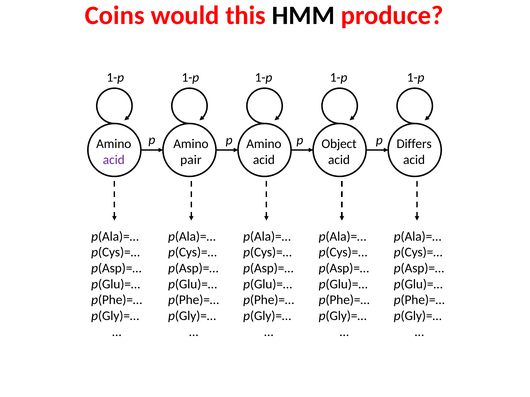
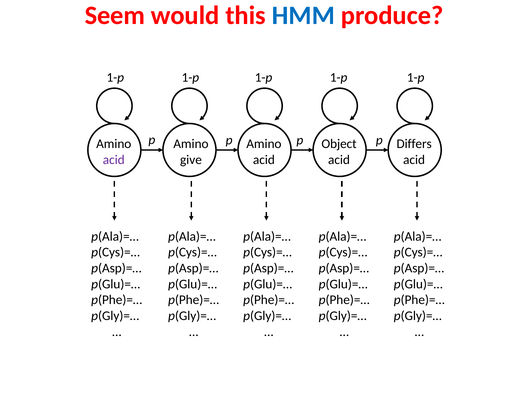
Coins: Coins -> Seem (115, 15)
HMM colour: black -> blue (303, 15)
pair: pair -> give (191, 160)
